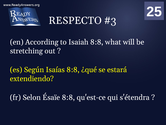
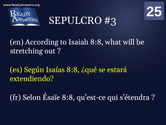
RESPECTO: RESPECTO -> SEPULCRO (75, 20)
